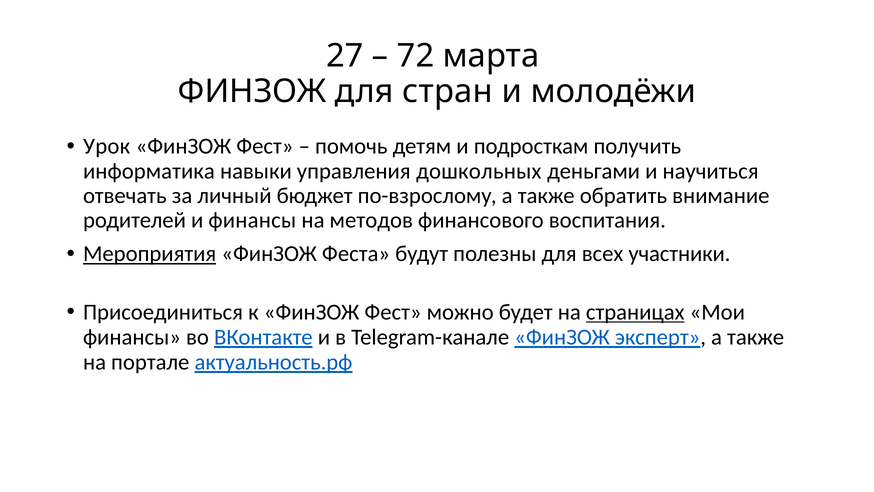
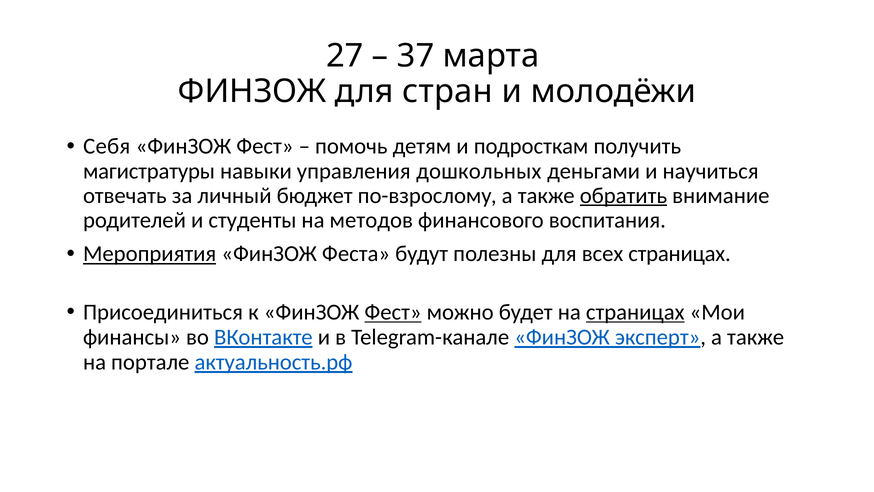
72: 72 -> 37 (416, 56)
Урок: Урок -> Себя (107, 146)
информатика: информатика -> магистратуры (149, 171)
обратить underline: none -> present (623, 195)
и финансы: финансы -> студенты (252, 220)
всех участники: участники -> страницах (679, 254)
Фест underline: none -> present (393, 312)
